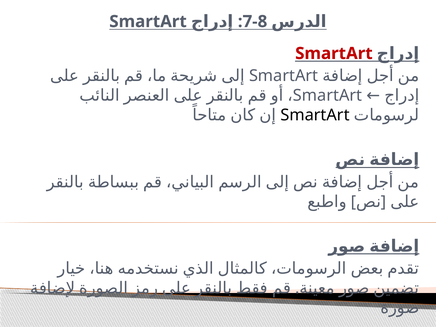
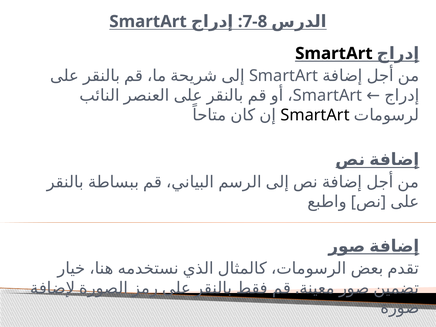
SmartArt colour: red -> black (334, 53)
